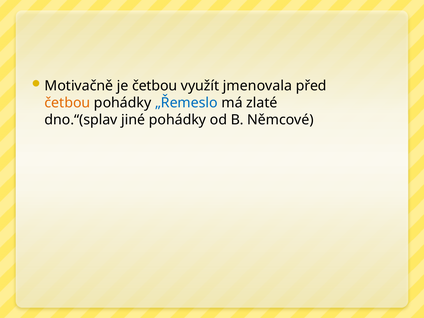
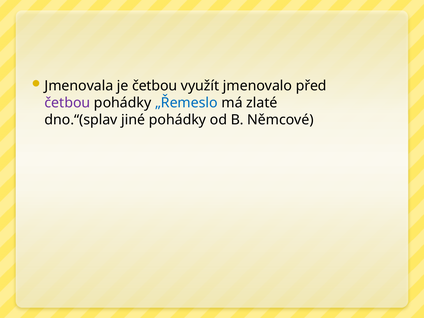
Motivačně: Motivačně -> Jmenovala (79, 86)
jmenovala: jmenovala -> jmenovalo (258, 86)
četbou colour: orange -> purple (67, 103)
